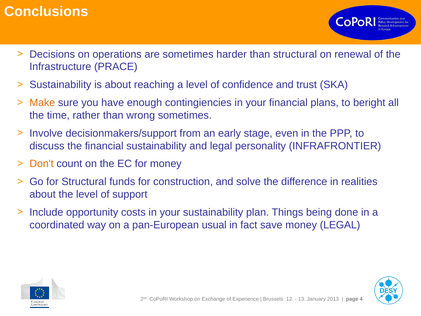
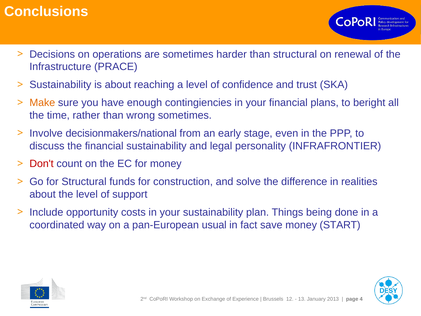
decisionmakers/support: decisionmakers/support -> decisionmakers/national (121, 133)
Don't colour: orange -> red (42, 164)
money LEGAL: LEGAL -> START (340, 225)
